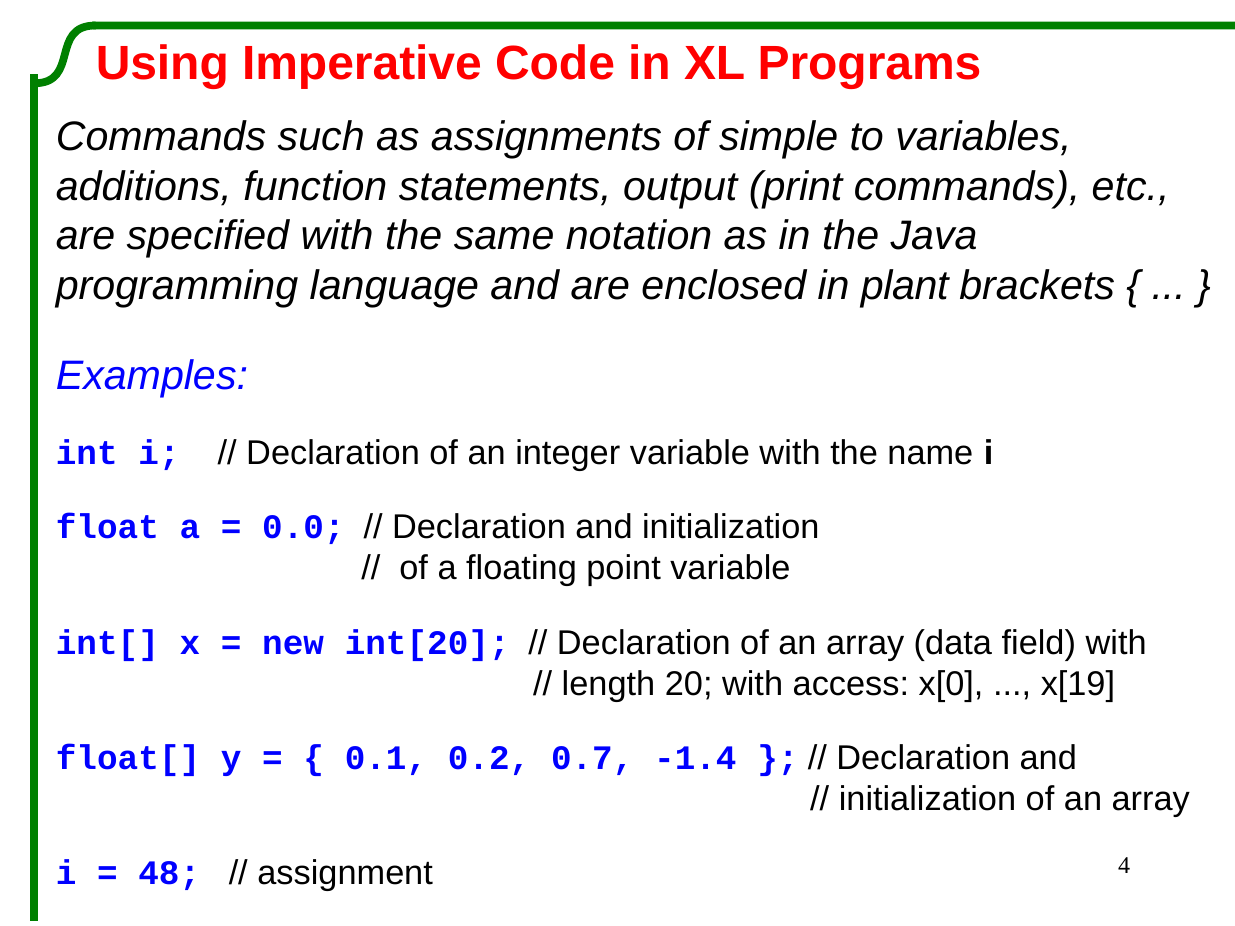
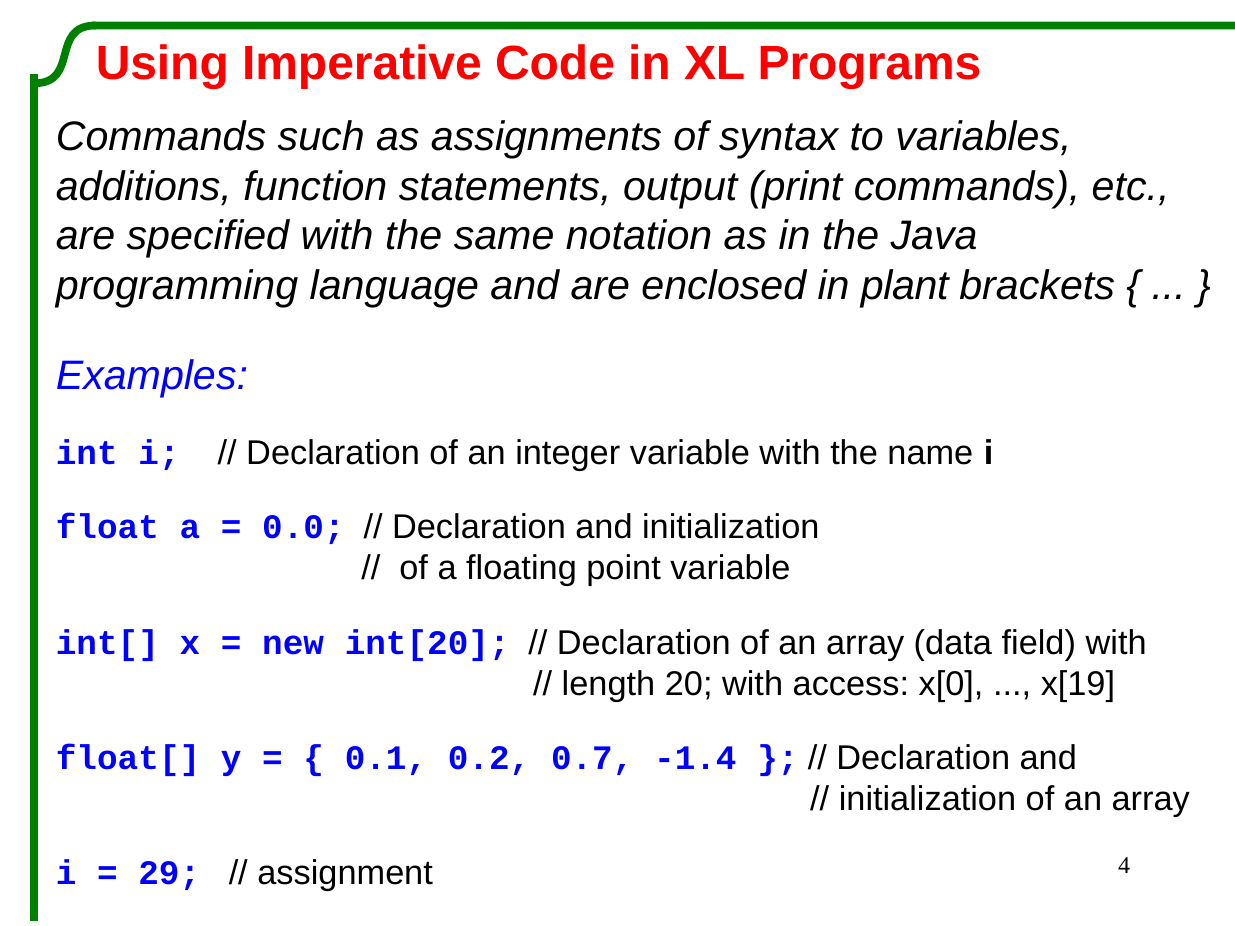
simple: simple -> syntax (779, 137)
48: 48 -> 29 (169, 873)
